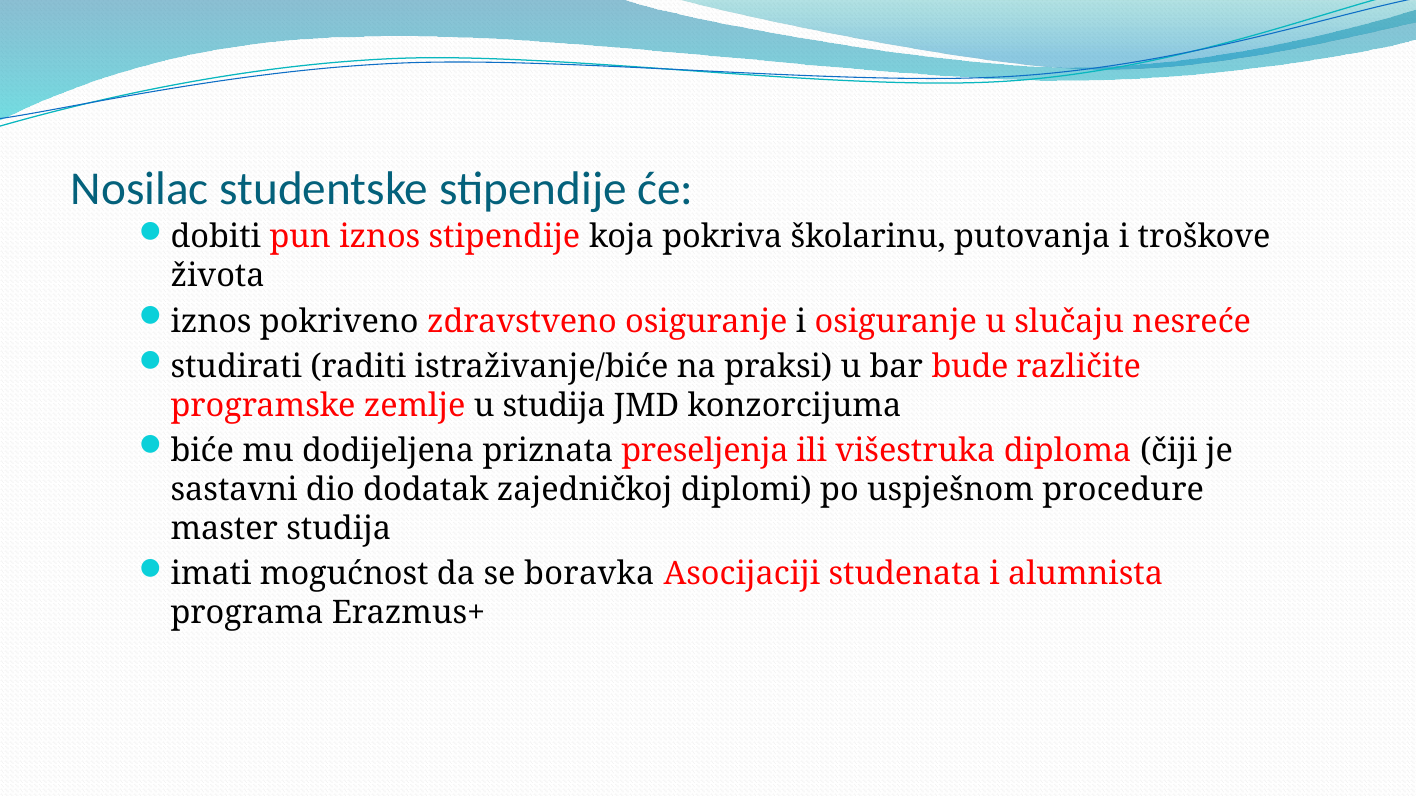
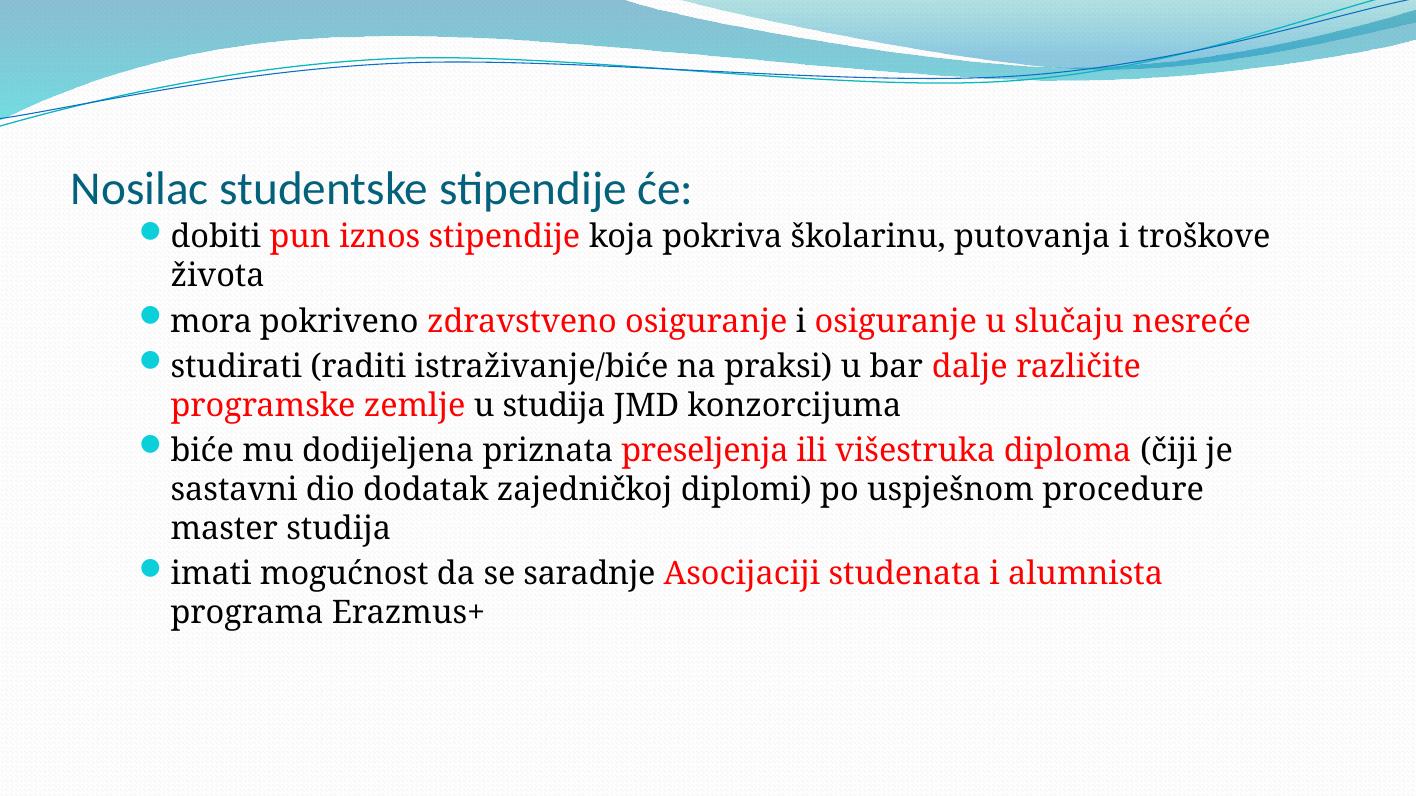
iznos: iznos -> mora (211, 322)
bude: bude -> dalje (970, 367)
boravka: boravka -> saradnje (590, 574)
